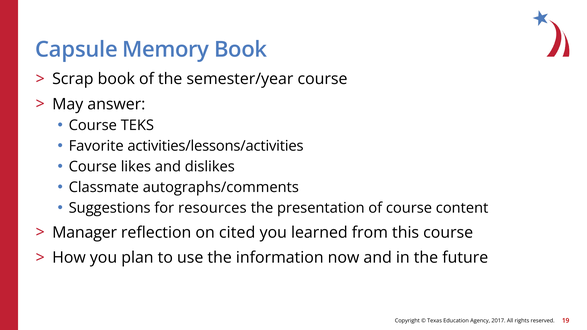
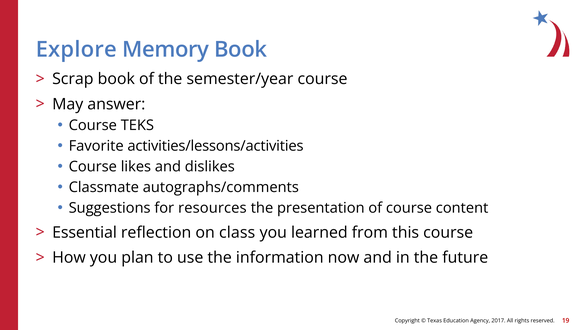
Capsule: Capsule -> Explore (76, 50)
Manager: Manager -> Essential (85, 233)
cited: cited -> class (237, 233)
